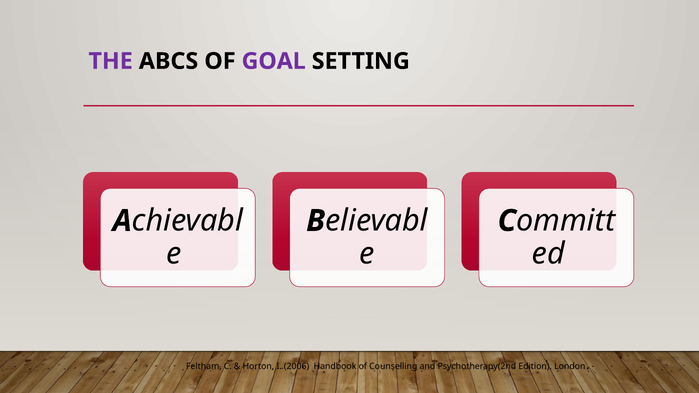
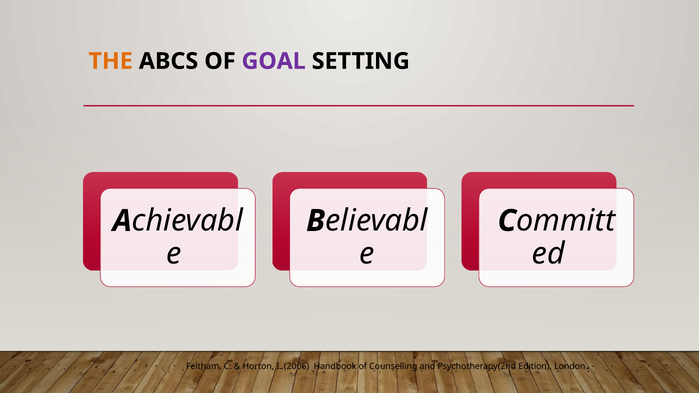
THE colour: purple -> orange (111, 61)
